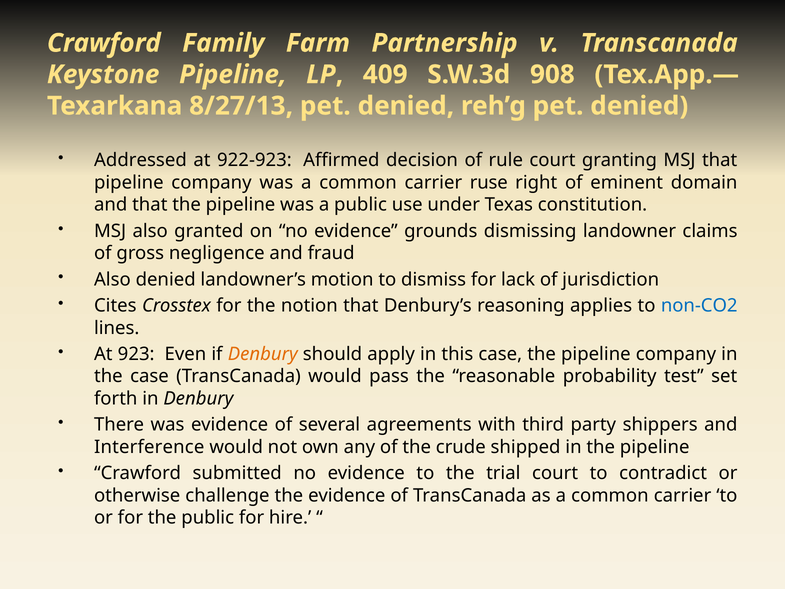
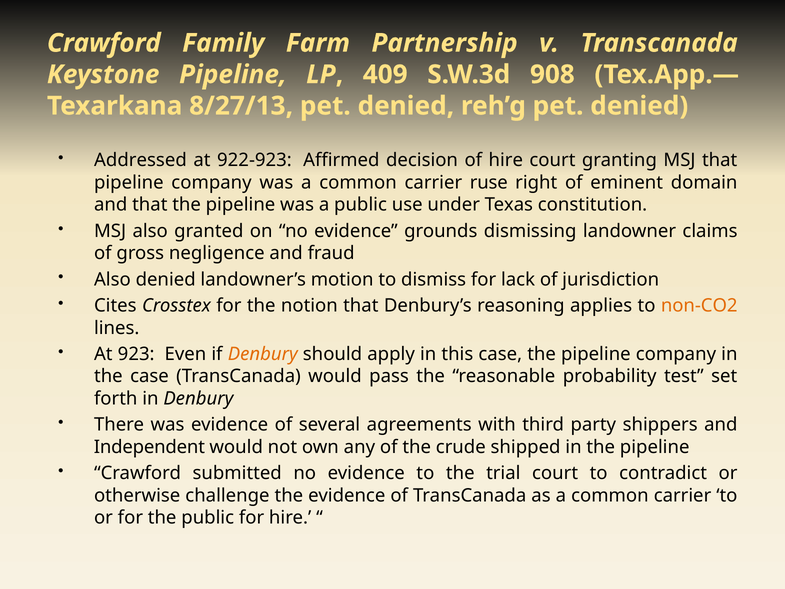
of rule: rule -> hire (506, 160)
non-CO2 colour: blue -> orange (699, 306)
Interference: Interference -> Independent (149, 447)
